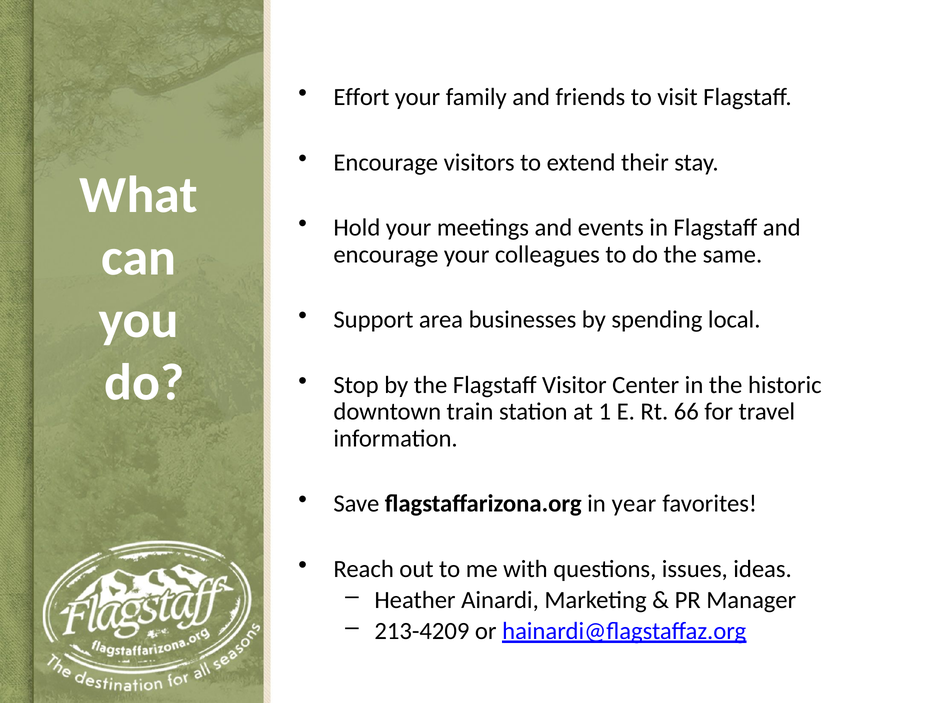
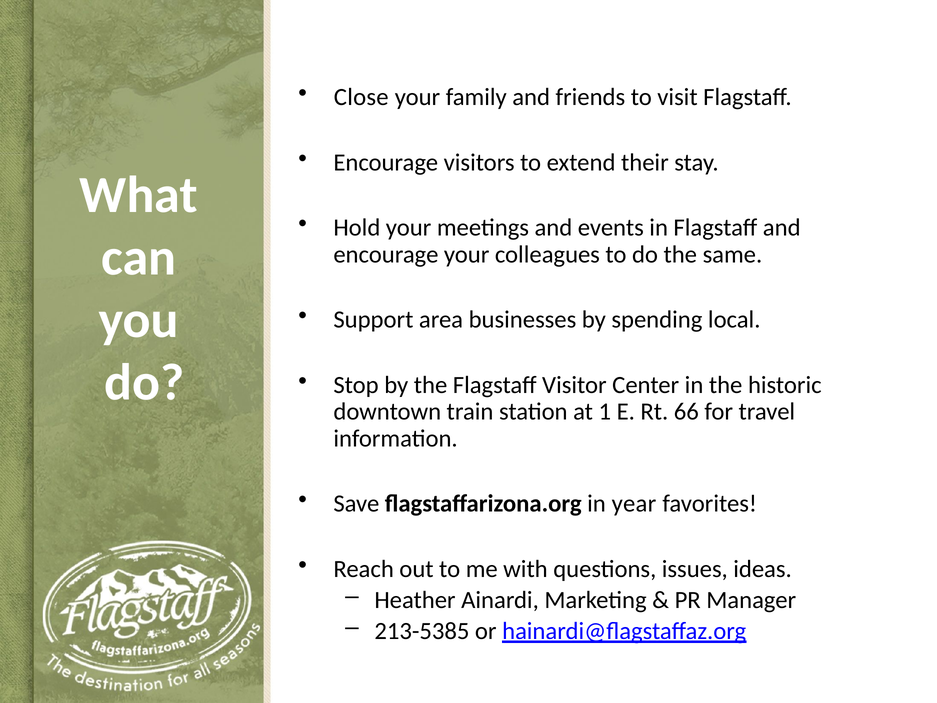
Effort: Effort -> Close (361, 97)
213-4209: 213-4209 -> 213-5385 (422, 631)
